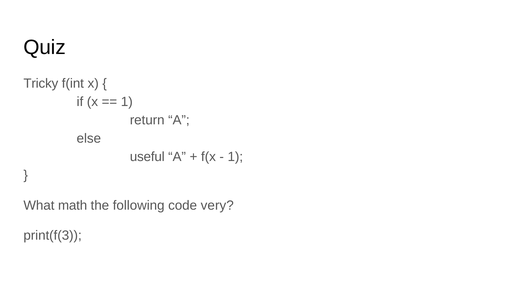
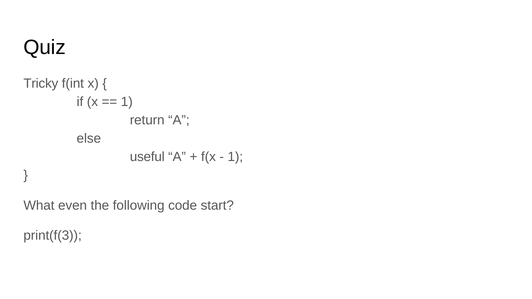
math: math -> even (73, 206)
very: very -> start (217, 206)
